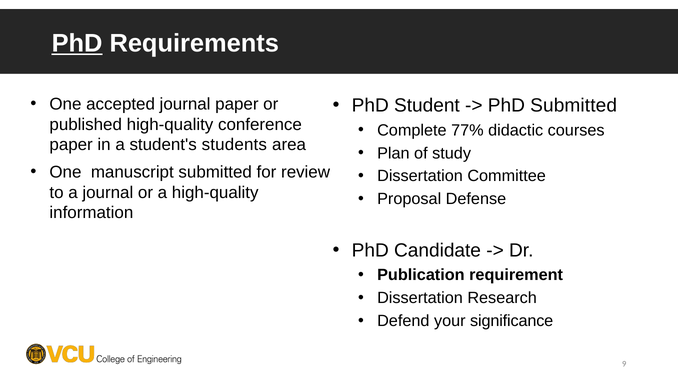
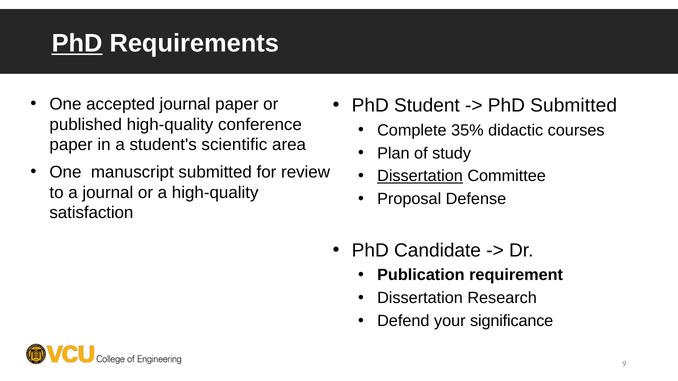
77%: 77% -> 35% (467, 130)
students: students -> scientific (234, 145)
Dissertation underline: none -> present (420, 176)
information: information -> satisfaction (91, 213)
